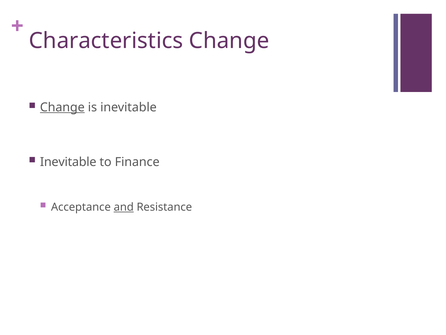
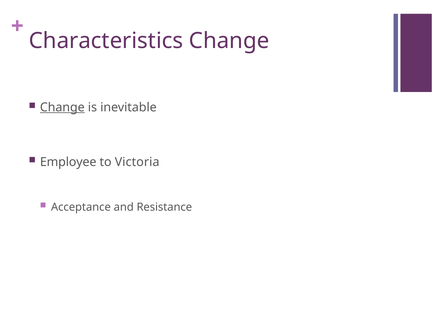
Inevitable: Inevitable -> Employee (68, 162)
Finance: Finance -> Victoria (137, 162)
and underline: present -> none (124, 207)
